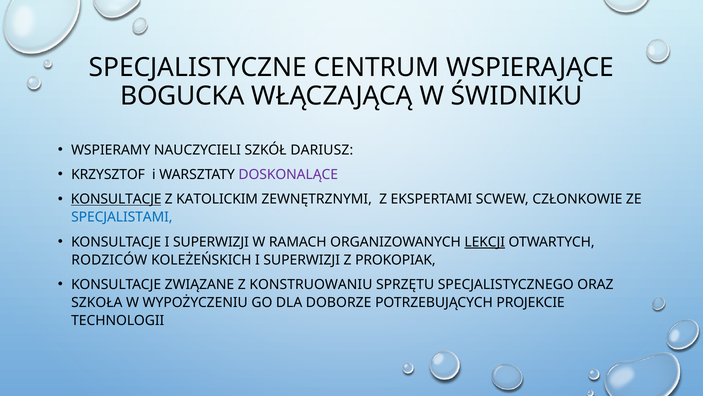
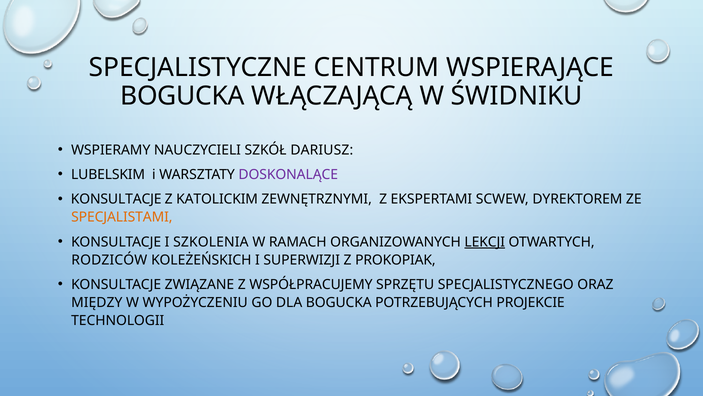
KRZYSZTOF: KRZYSZTOF -> LUBELSKIM (108, 174)
KONSULTACJE underline: present -> none (116, 199)
CZŁONKOWIE: CZŁONKOWIE -> DYREKTOREM (577, 199)
SPECJALISTAMI colour: blue -> orange (122, 217)
KONSULTACJE I SUPERWIZJI: SUPERWIZJI -> SZKOLENIA (211, 242)
KONSTRUOWANIU: KONSTRUOWANIU -> WSPÓŁPRACUJEMY (311, 284)
SZKOŁA: SZKOŁA -> MIĘDZY (97, 302)
DLA DOBORZE: DOBORZE -> BOGUCKA (339, 302)
